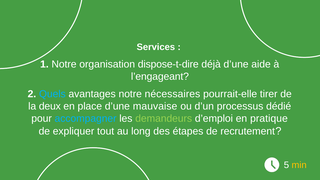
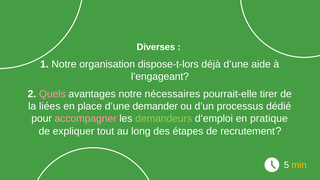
Services: Services -> Diverses (156, 47)
dispose-t-dire: dispose-t-dire -> dispose-t-lors (168, 64)
Quels colour: light blue -> pink (52, 94)
deux: deux -> liées (50, 106)
mauvaise: mauvaise -> demander (155, 106)
accompagner colour: light blue -> pink (86, 119)
